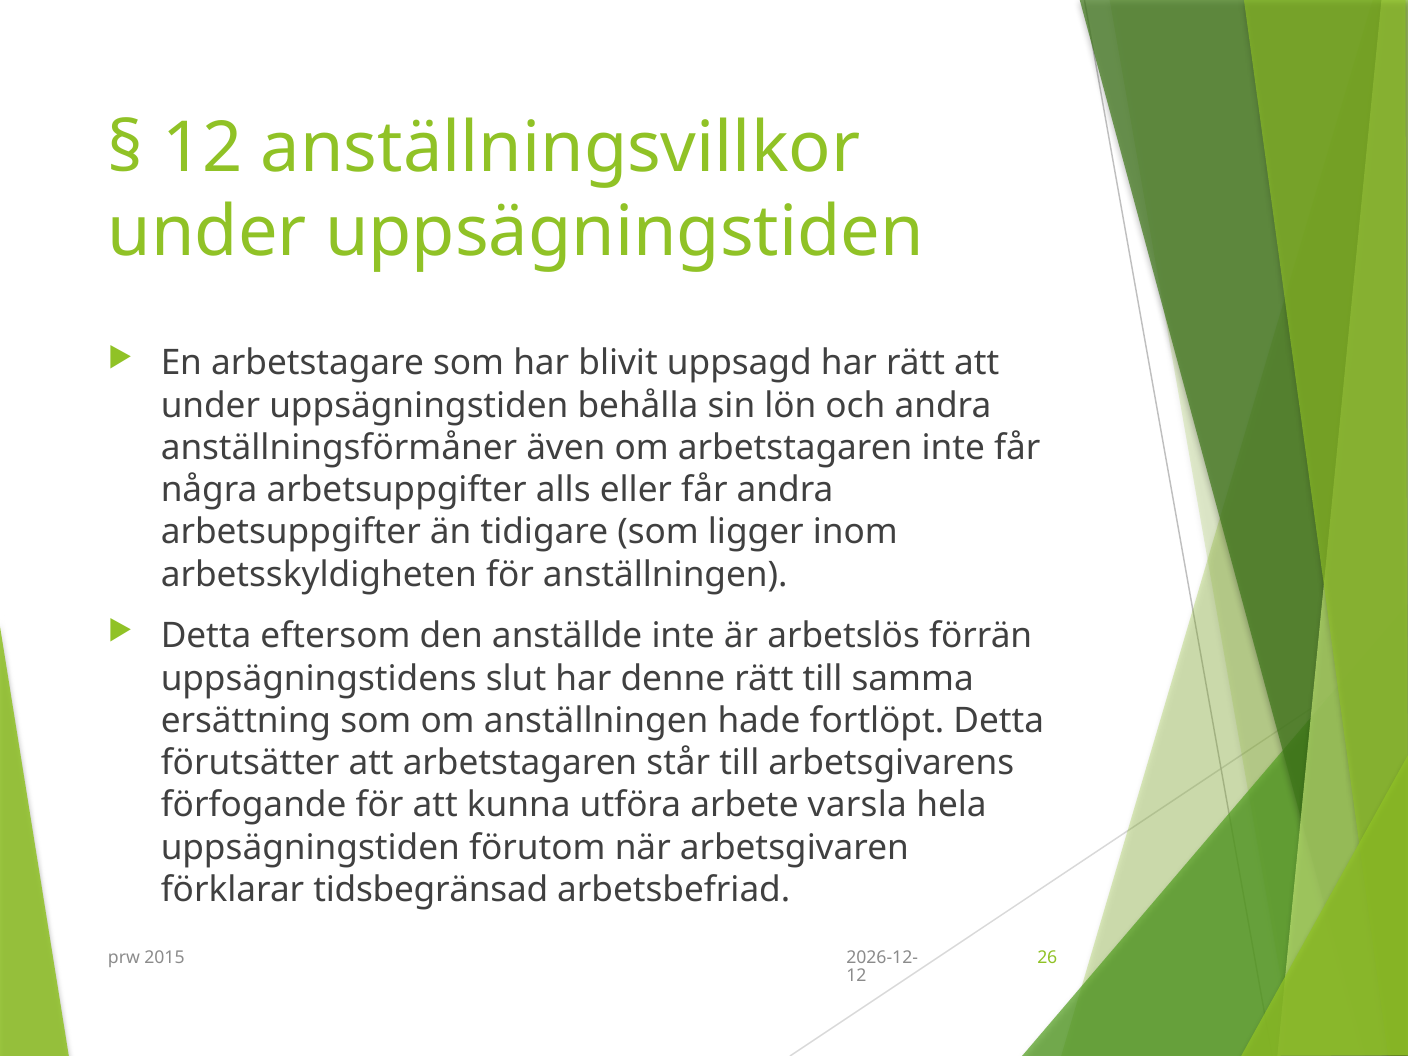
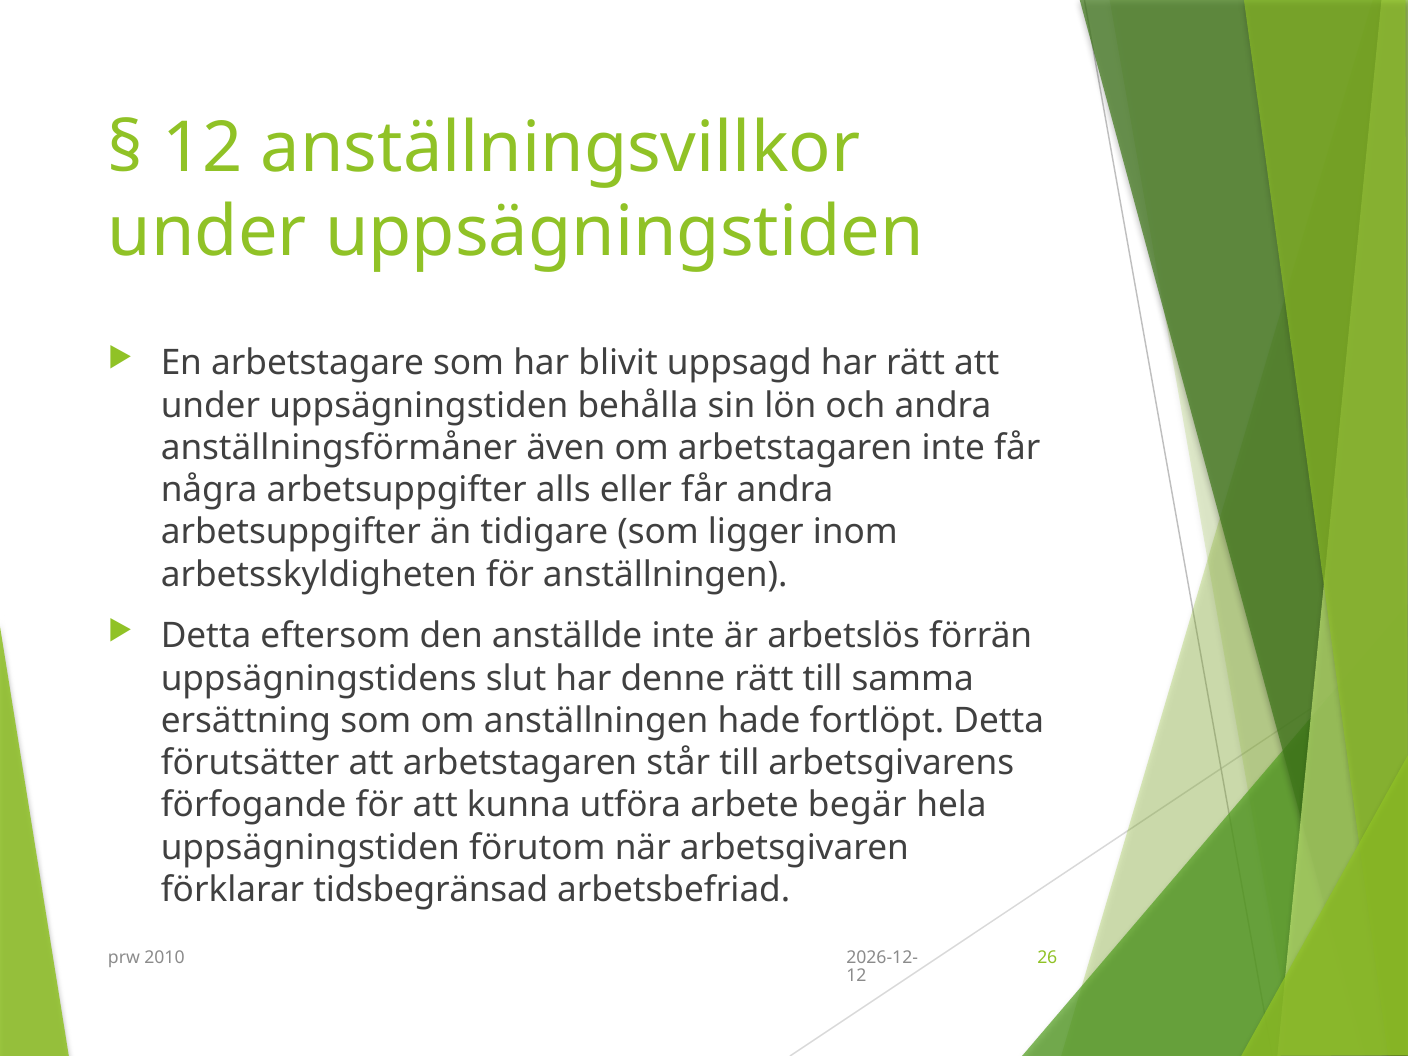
varsla: varsla -> begär (857, 805)
2015: 2015 -> 2010 (164, 958)
